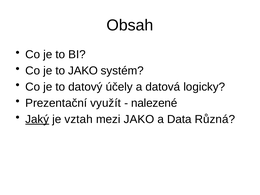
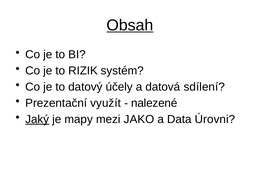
Obsah underline: none -> present (130, 25)
to JAKO: JAKO -> RIZIK (83, 71)
logicky: logicky -> sdílení (204, 87)
vztah: vztah -> mapy (79, 119)
Různá: Různá -> Úrovni (215, 119)
